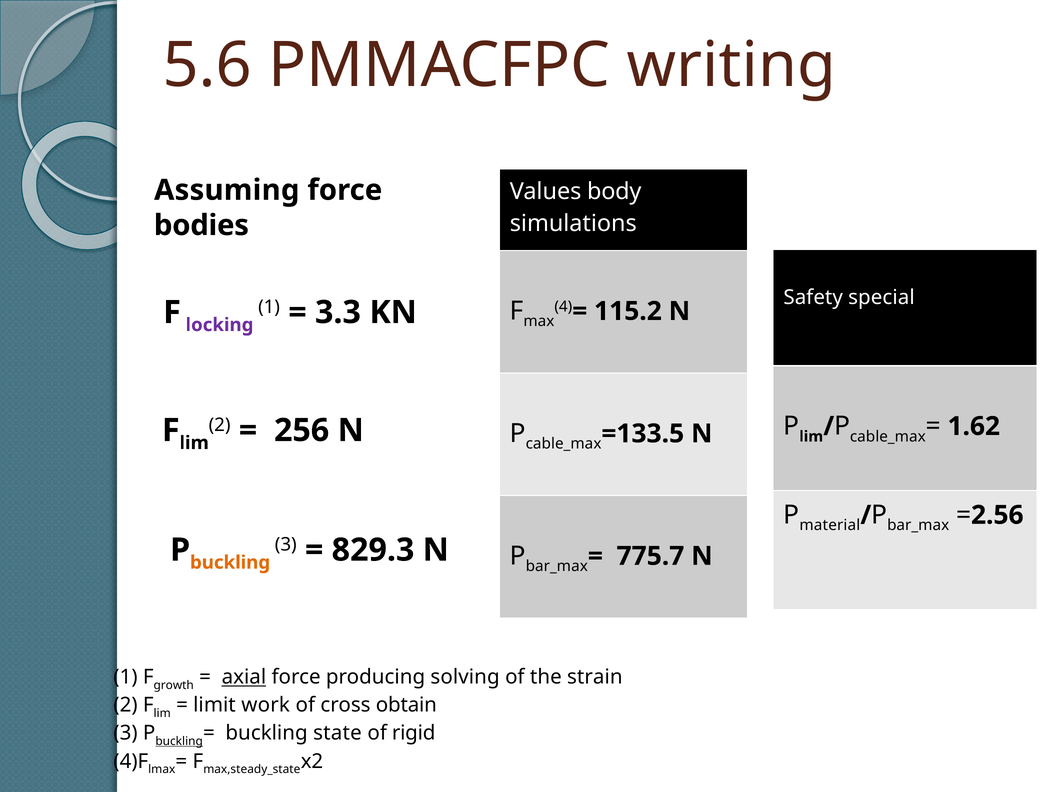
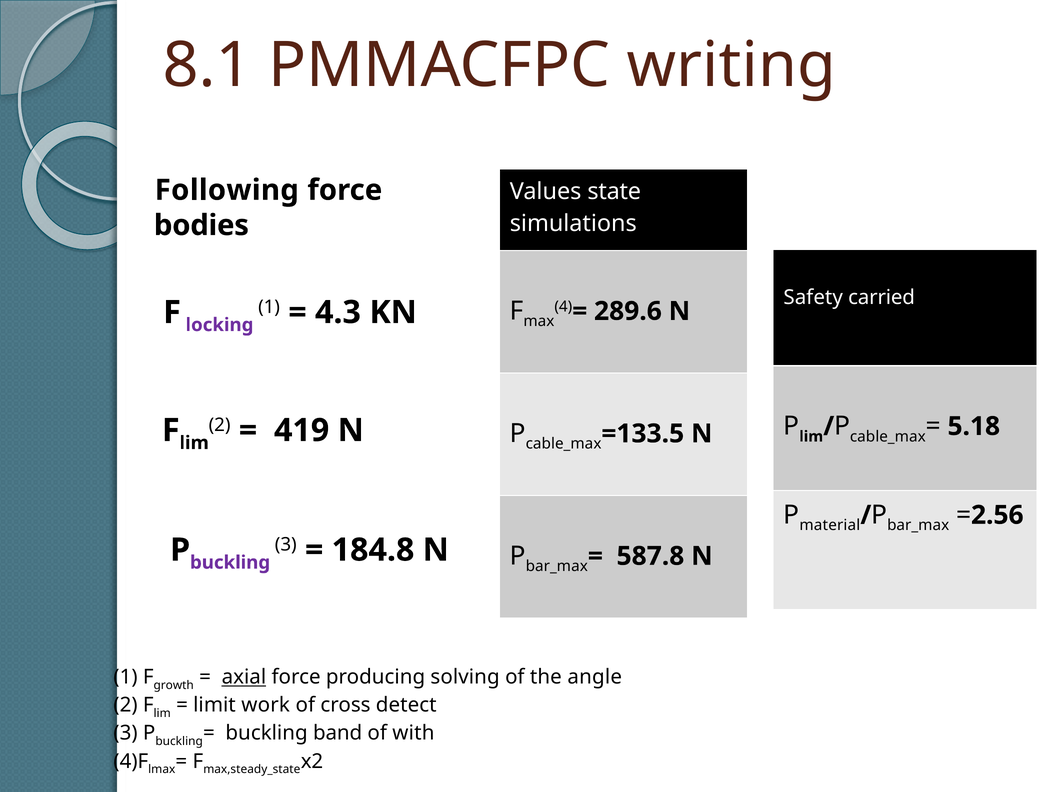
5.6: 5.6 -> 8.1 (207, 65)
body: body -> state (614, 192)
Assuming: Assuming -> Following (227, 190)
special: special -> carried (882, 298)
3.3: 3.3 -> 4.3 (338, 312)
115.2: 115.2 -> 289.6 (628, 311)
1.62: 1.62 -> 5.18 (974, 426)
256: 256 -> 419 (302, 430)
829.3: 829.3 -> 184.8 (373, 550)
buckling colour: orange -> purple (230, 563)
775.7: 775.7 -> 587.8 (650, 556)
strain: strain -> angle (595, 677)
obtain: obtain -> detect (406, 705)
buckling underline: present -> none (179, 741)
state: state -> band (338, 733)
rigid: rigid -> with (413, 733)
